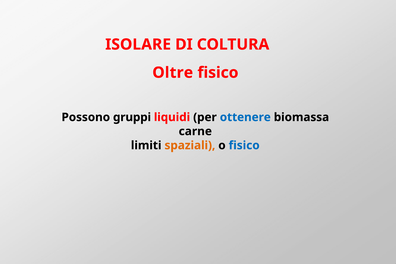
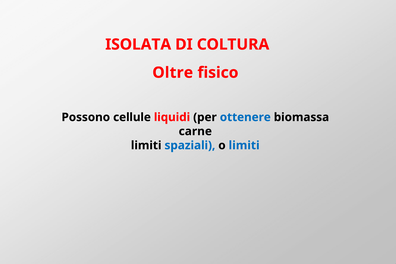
ISOLARE: ISOLARE -> ISOLATA (138, 44)
gruppi: gruppi -> cellule (132, 117)
spaziali colour: orange -> blue (190, 145)
o fisico: fisico -> limiti (244, 145)
